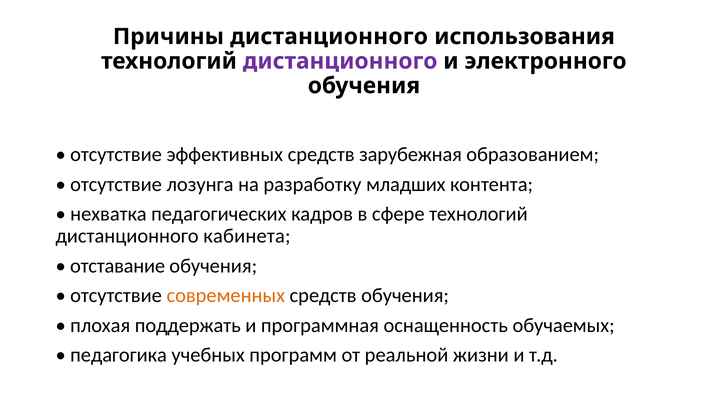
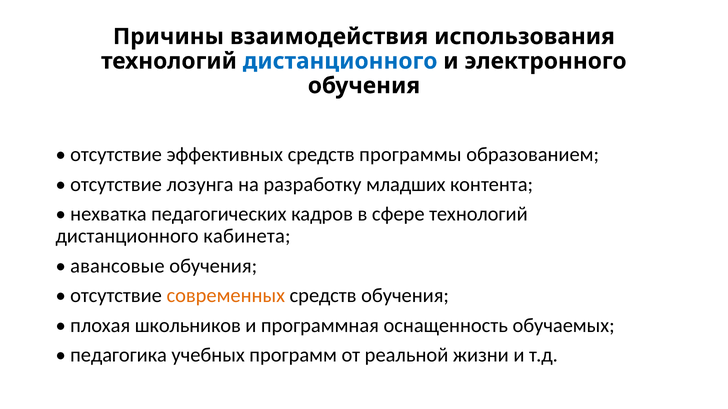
Причины дистанционного: дистанционного -> взаимодействия (329, 37)
дистанционного colour: purple -> blue (340, 61)
зарубежная: зарубежная -> программы (410, 155)
отставание: отставание -> авансовые (117, 266)
поддержать: поддержать -> школьников (188, 326)
